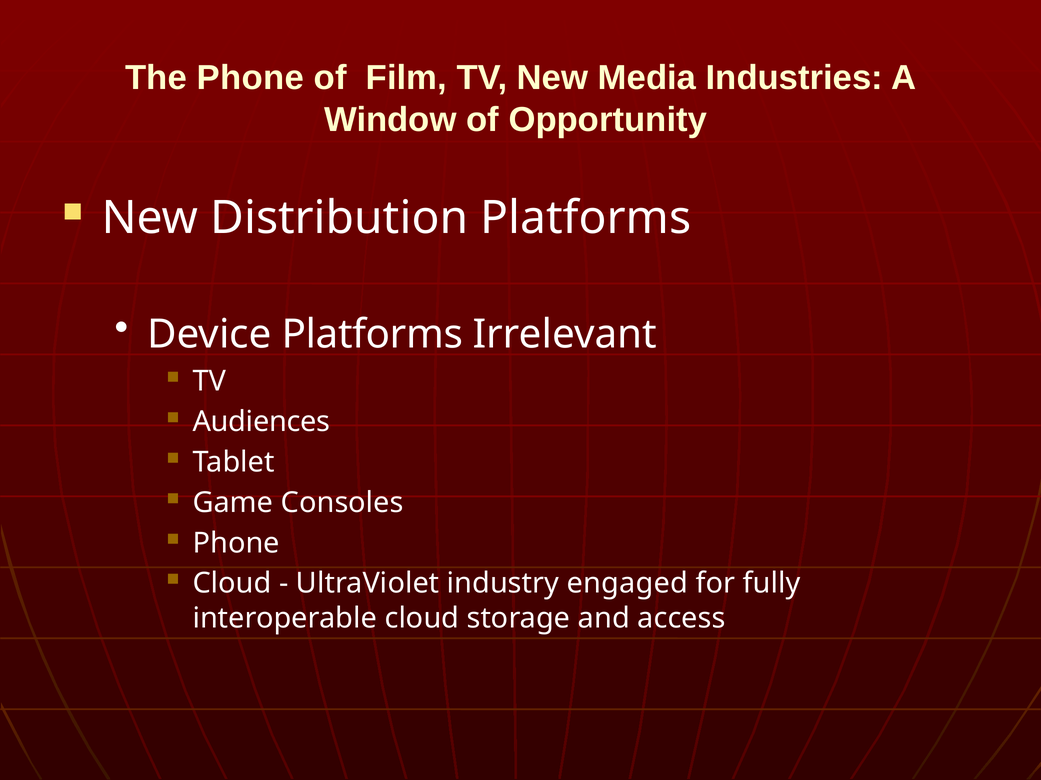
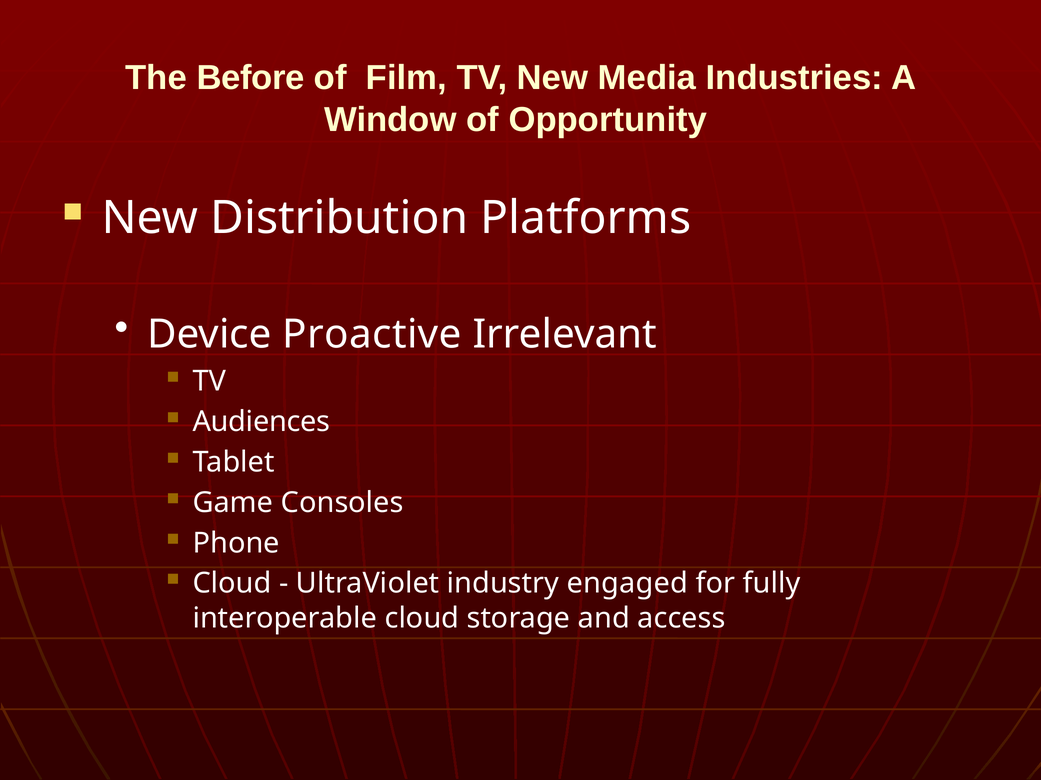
The Phone: Phone -> Before (251, 78)
Device Platforms: Platforms -> Proactive (372, 335)
